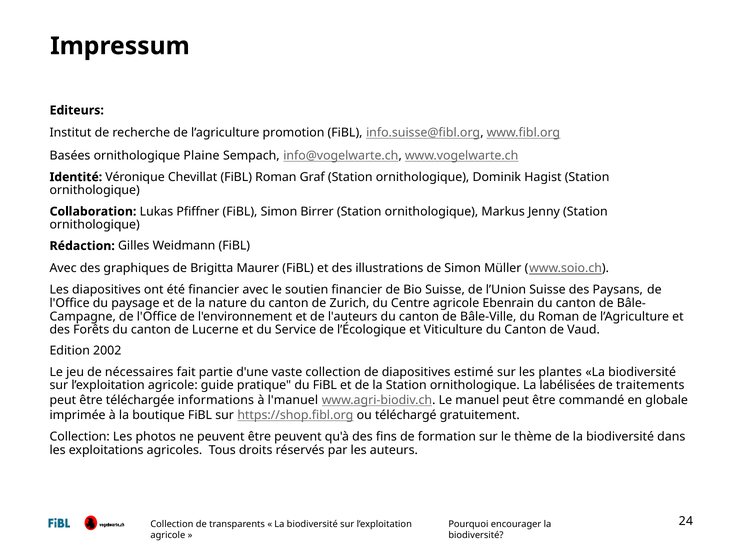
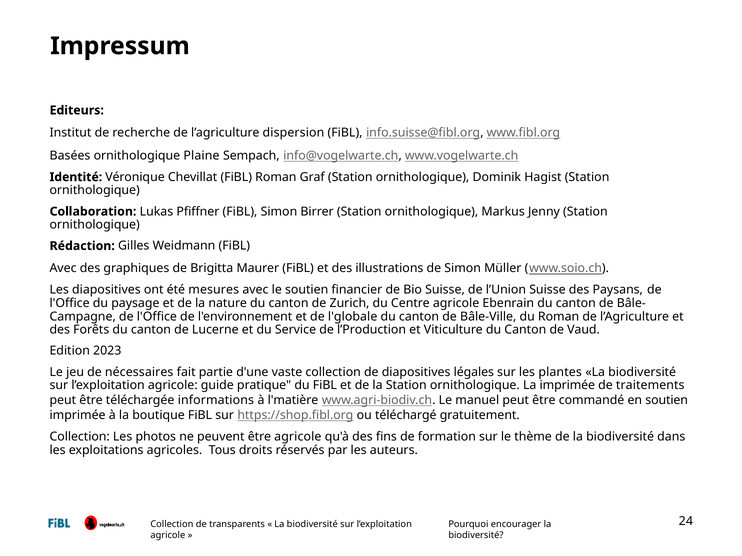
promotion: promotion -> dispersion (293, 133)
été financier: financier -> mesures (214, 290)
l'auteurs: l'auteurs -> l'globale (353, 317)
l’Écologique: l’Écologique -> l’Production (372, 330)
2002: 2002 -> 2023 (107, 351)
estimé: estimé -> légales (474, 372)
La labélisées: labélisées -> imprimée (567, 386)
l'manuel: l'manuel -> l'matière (293, 400)
en globale: globale -> soutien (667, 400)
être peuvent: peuvent -> agricole (298, 437)
